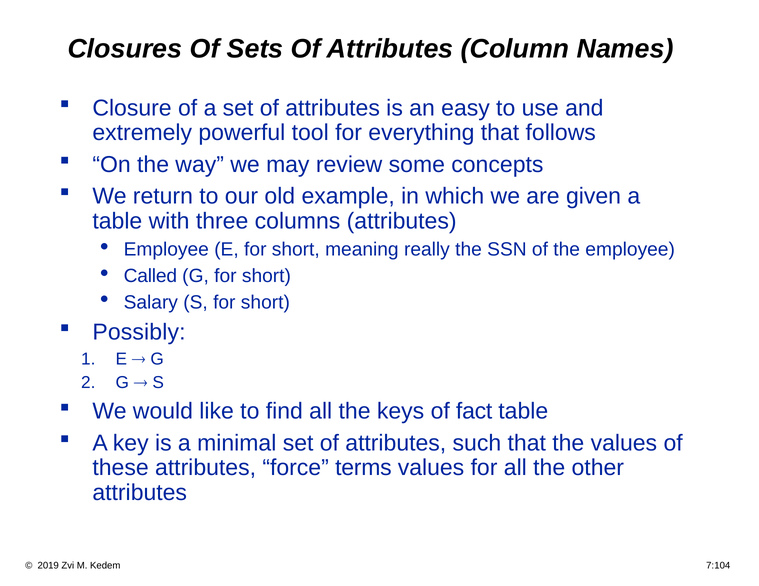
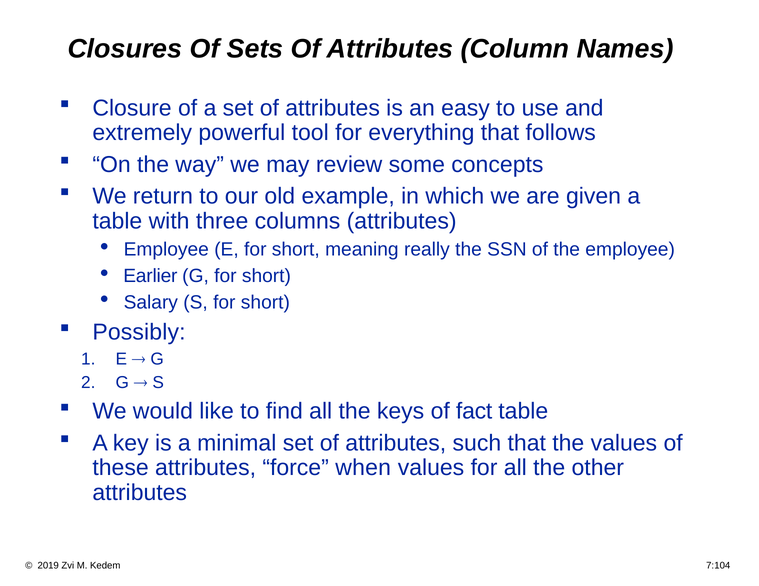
Called: Called -> Earlier (150, 276)
terms: terms -> when (363, 468)
